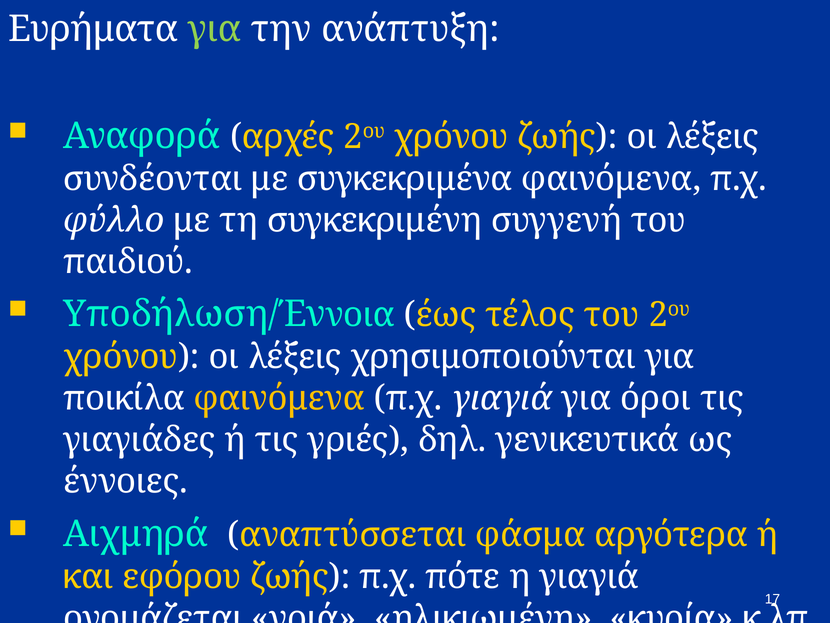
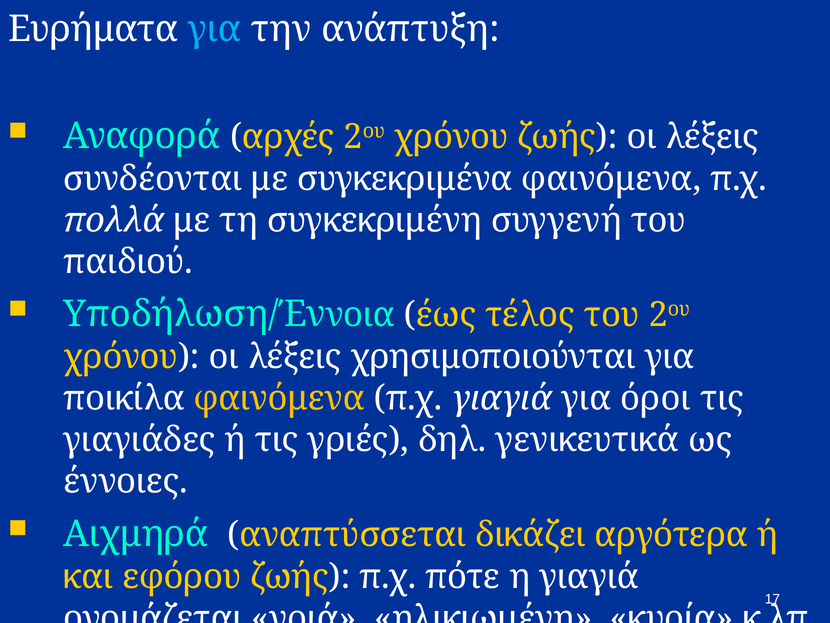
για colour: light green -> light blue (215, 29)
φύλλο: φύλλο -> πολλά (114, 220)
φάσμα: φάσμα -> δικάζει (530, 534)
